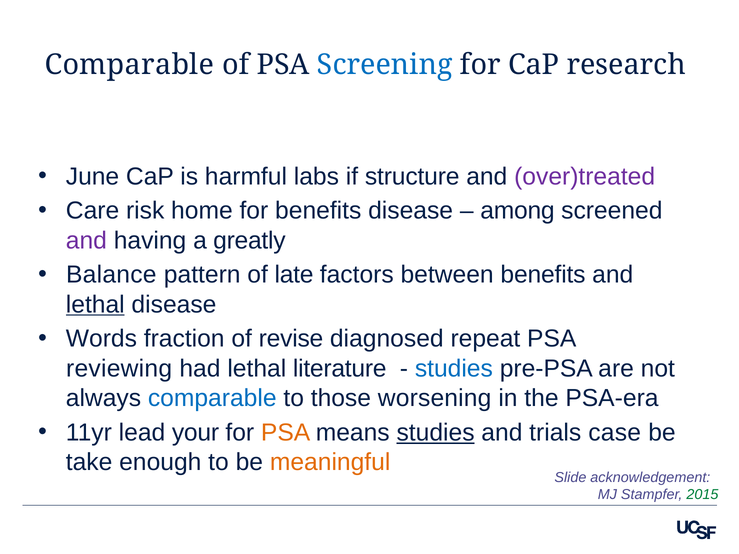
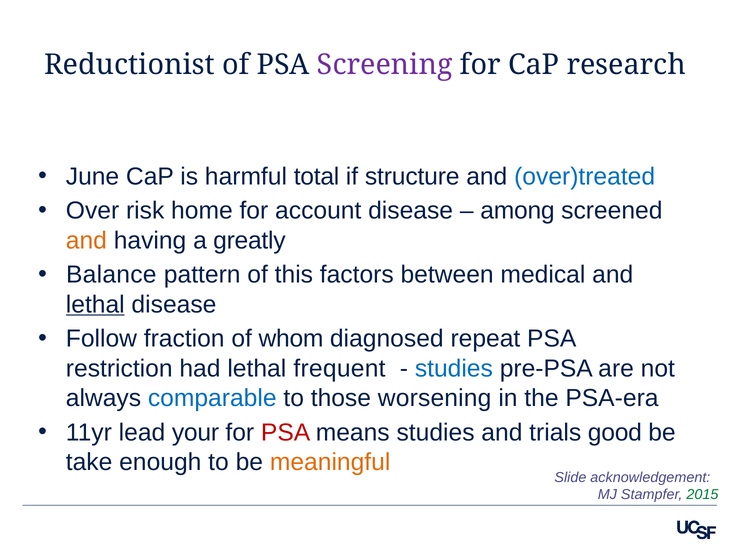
Comparable: Comparable -> Reductionist (129, 65)
Screening colour: blue -> purple (385, 65)
labs: labs -> total (317, 176)
over)treated colour: purple -> blue (585, 176)
Care: Care -> Over (93, 211)
for benefits: benefits -> account (318, 211)
and colour: purple -> orange (86, 241)
late: late -> this (294, 275)
between benefits: benefits -> medical (543, 275)
Words: Words -> Follow (101, 339)
revise: revise -> whom (291, 339)
reviewing: reviewing -> restriction (119, 369)
literature: literature -> frequent (340, 369)
PSA colour: orange -> red (286, 433)
studies underline: present -> none (436, 433)
case: case -> good (615, 433)
